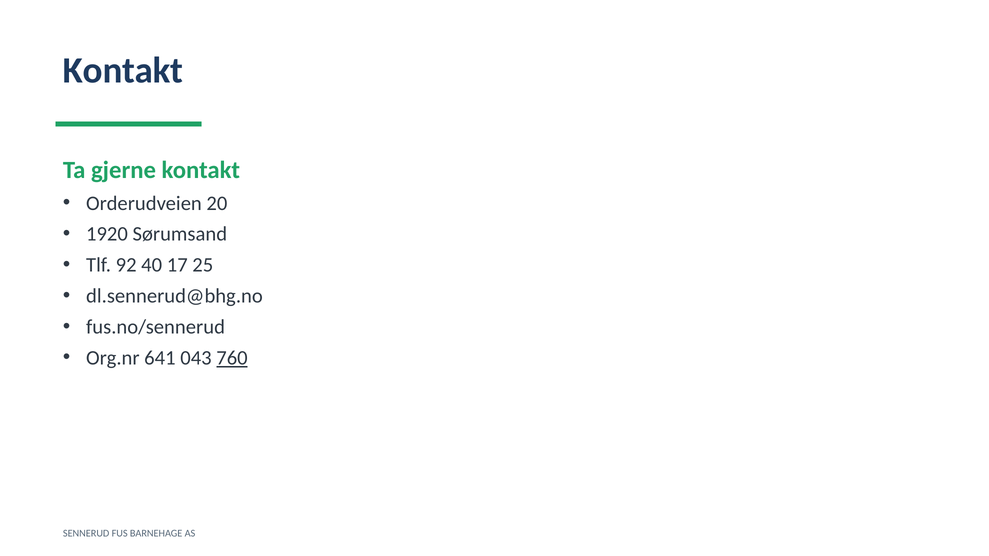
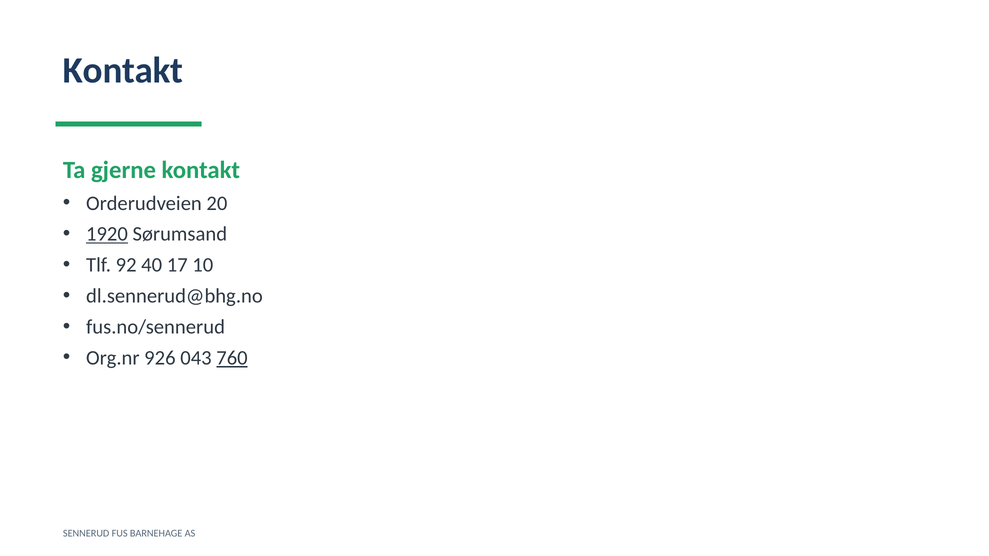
1920 underline: none -> present (107, 234)
25: 25 -> 10 (203, 265)
641: 641 -> 926 (160, 358)
